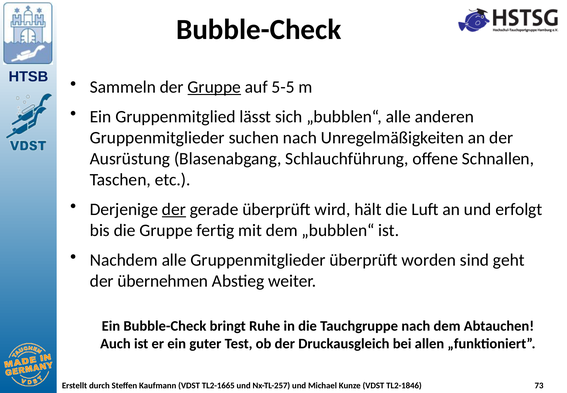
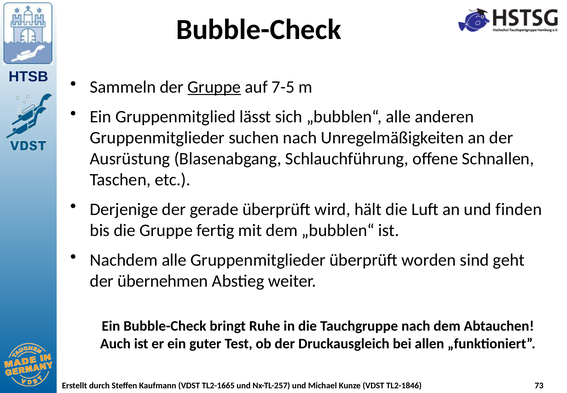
5-5: 5-5 -> 7-5 (283, 87)
der underline: present -> none (174, 209)
erfolgt: erfolgt -> finden (519, 209)
